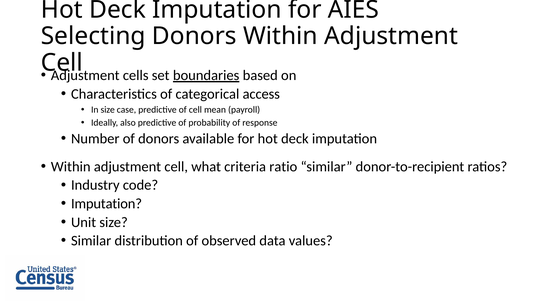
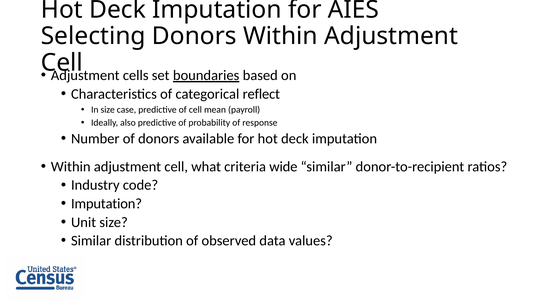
access: access -> reflect (261, 94)
ratio: ratio -> wide (283, 166)
